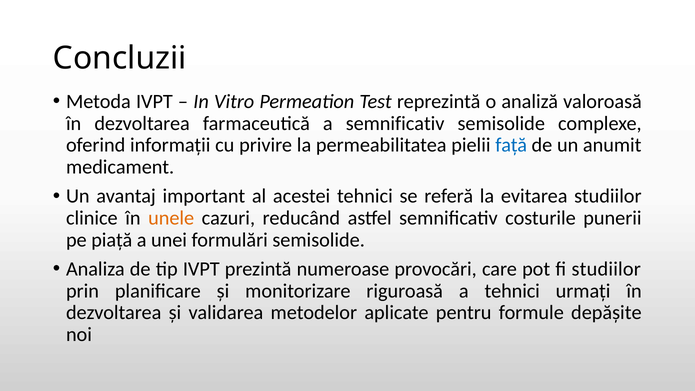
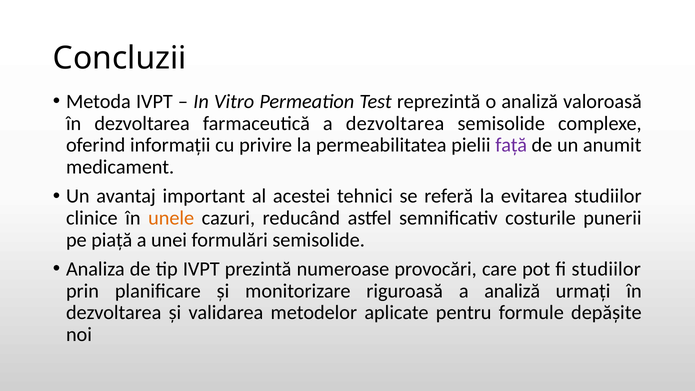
a semnificativ: semnificativ -> dezvoltarea (395, 123)
față colour: blue -> purple (511, 145)
a tehnici: tehnici -> analiză (512, 291)
